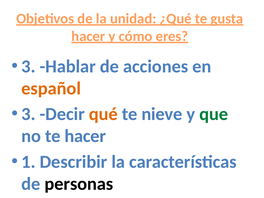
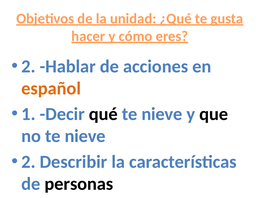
3: 3 -> 2 (28, 66)
3: 3 -> 1 (28, 114)
qué colour: orange -> black (103, 114)
que colour: green -> black (214, 114)
no te hacer: hacer -> nieve (85, 136)
1: 1 -> 2 (28, 162)
